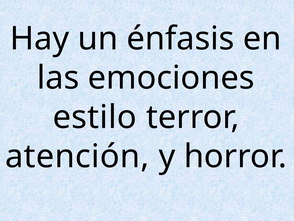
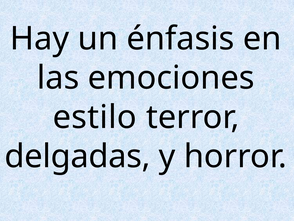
atención: atención -> delgadas (77, 156)
